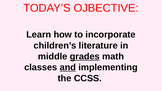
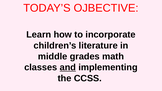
grades underline: present -> none (85, 57)
